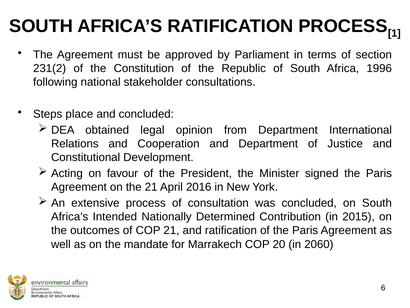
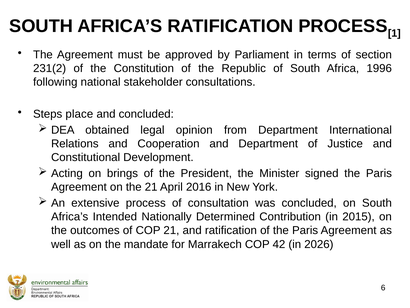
favour: favour -> brings (122, 173)
20: 20 -> 42 (279, 244)
2060: 2060 -> 2026 (319, 244)
